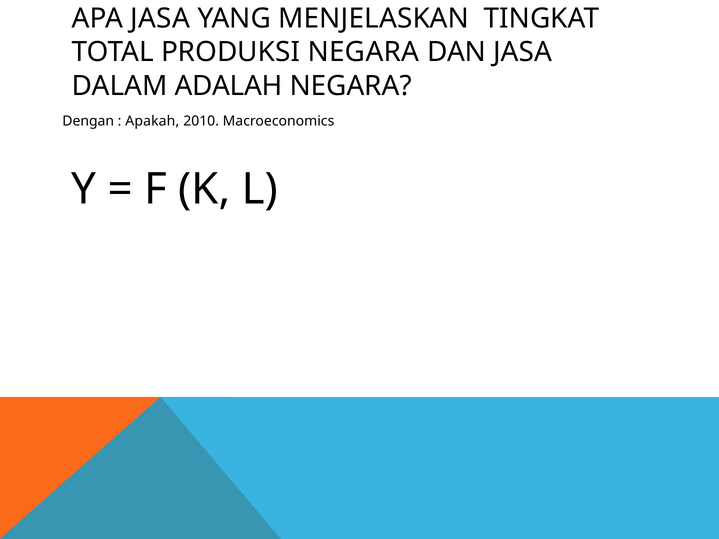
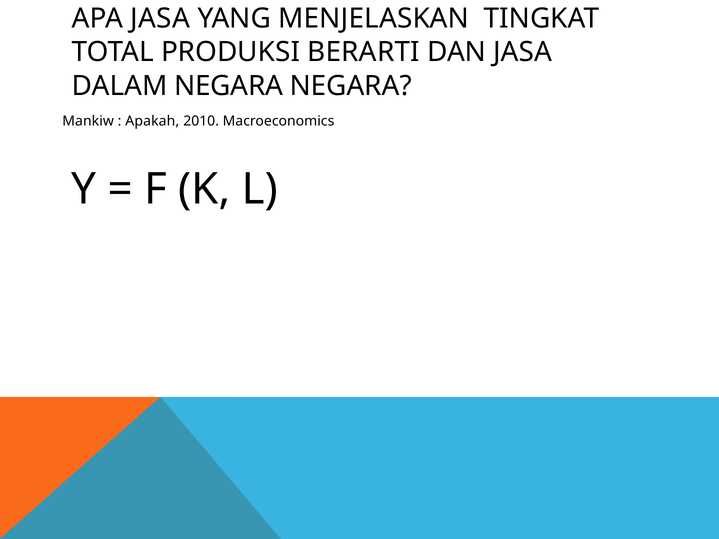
PRODUKSI NEGARA: NEGARA -> BERARTI (364, 52)
DALAM ADALAH: ADALAH -> NEGARA (229, 86)
Dengan: Dengan -> Mankiw (88, 121)
